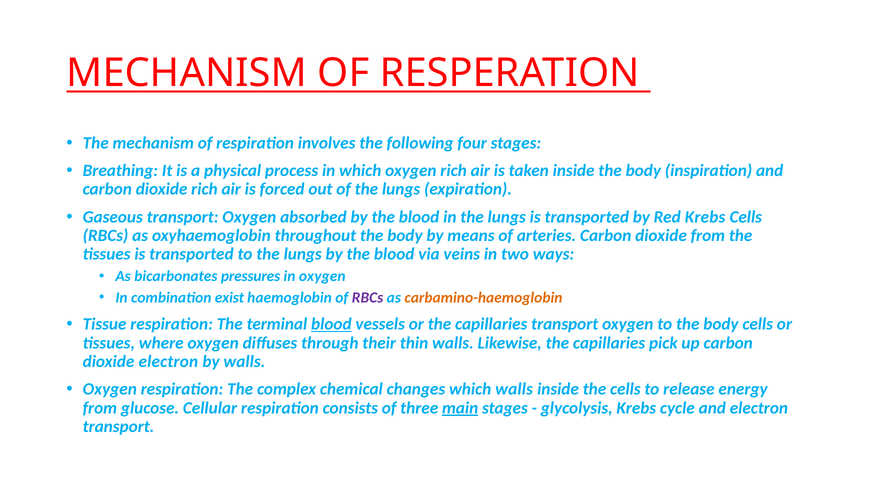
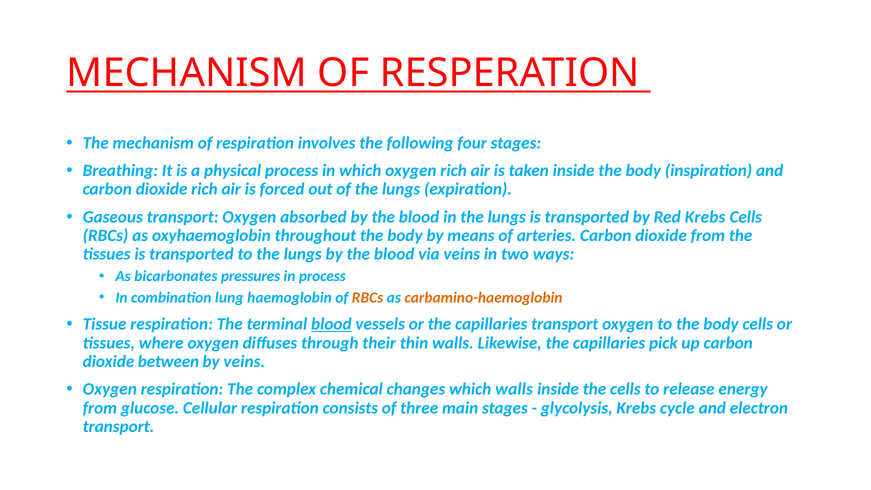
in oxygen: oxygen -> process (322, 276)
exist: exist -> lung (229, 298)
RBCs colour: purple -> orange (368, 298)
dioxide electron: electron -> between (168, 361)
by walls: walls -> veins (244, 361)
main underline: present -> none (460, 408)
